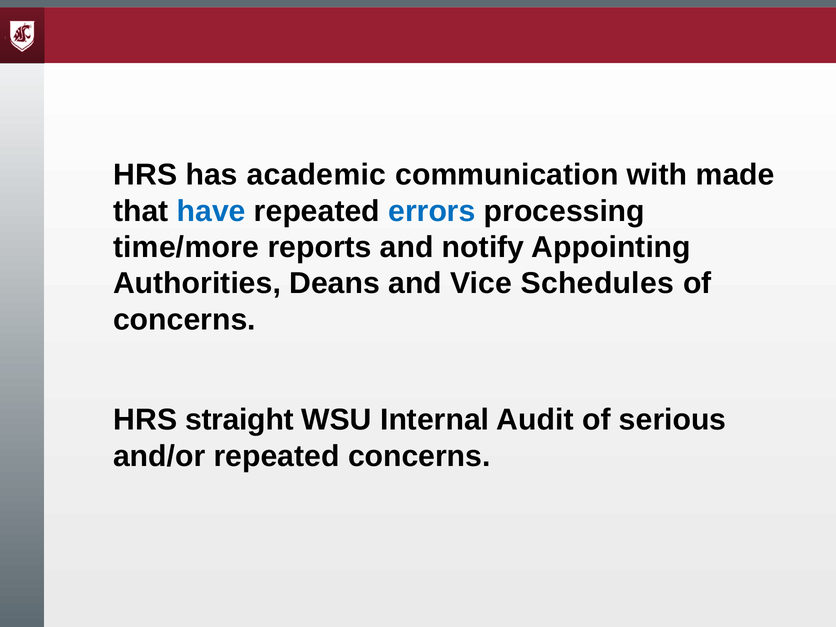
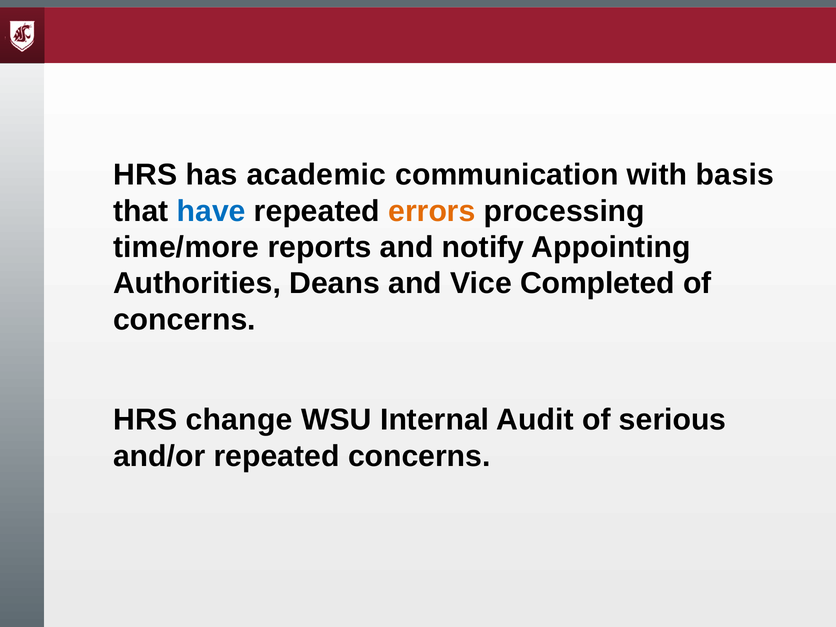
made: made -> basis (735, 175)
errors colour: blue -> orange (432, 211)
Schedules: Schedules -> Completed (598, 284)
straight: straight -> change (239, 420)
